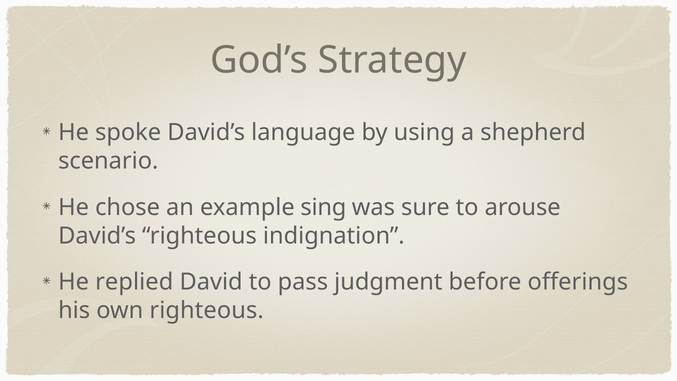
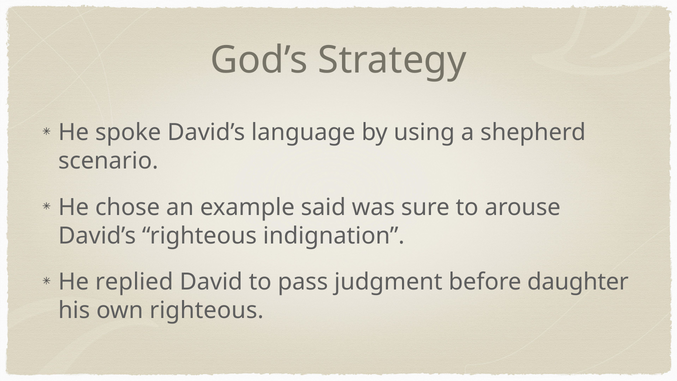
sing: sing -> said (323, 207)
offerings: offerings -> daughter (578, 282)
